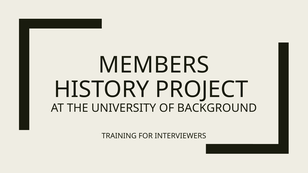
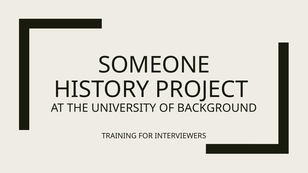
MEMBERS: MEMBERS -> SOMEONE (154, 65)
